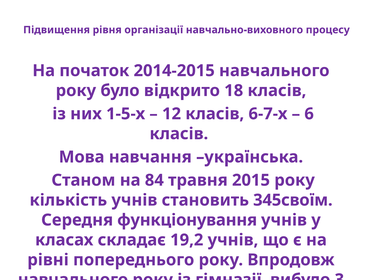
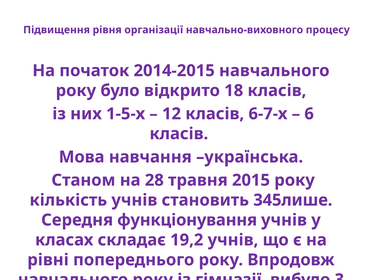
84: 84 -> 28 (154, 180)
345своїм: 345своїм -> 345лише (293, 200)
